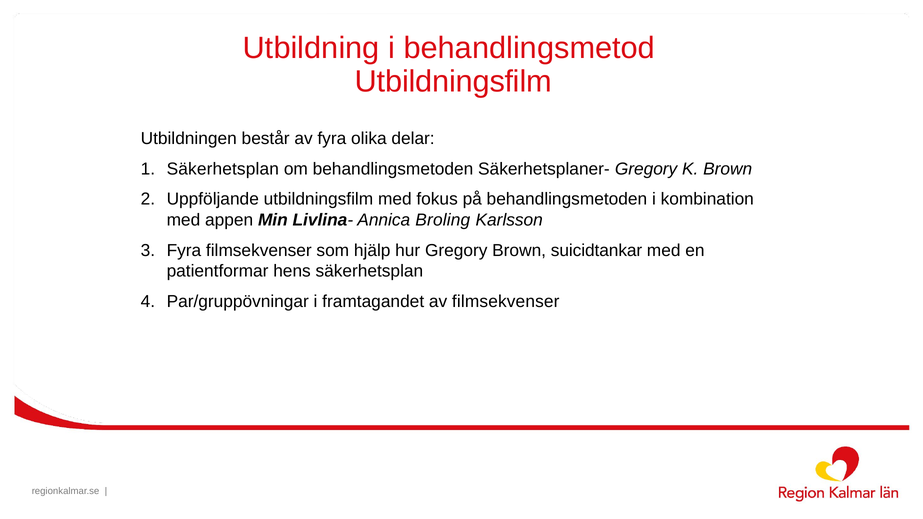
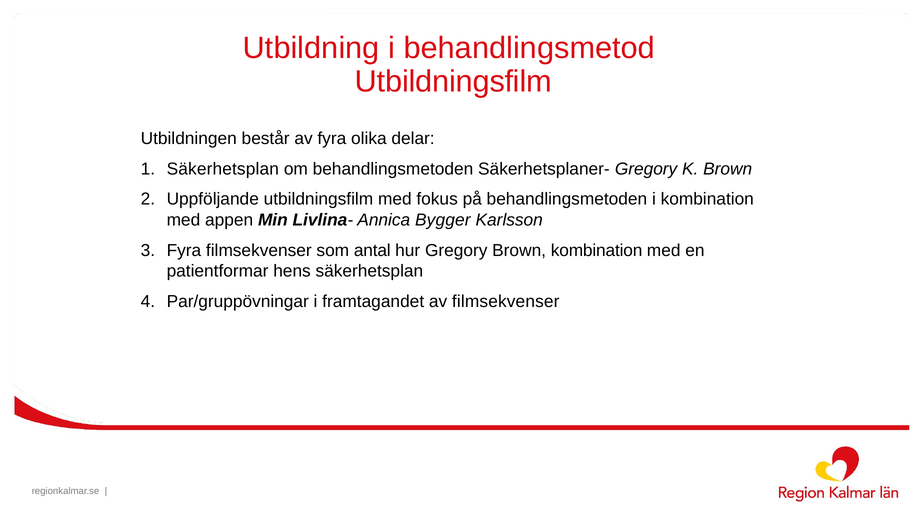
Broling: Broling -> Bygger (443, 220)
hjälp: hjälp -> antal (372, 250)
Brown suicidtankar: suicidtankar -> kombination (597, 250)
